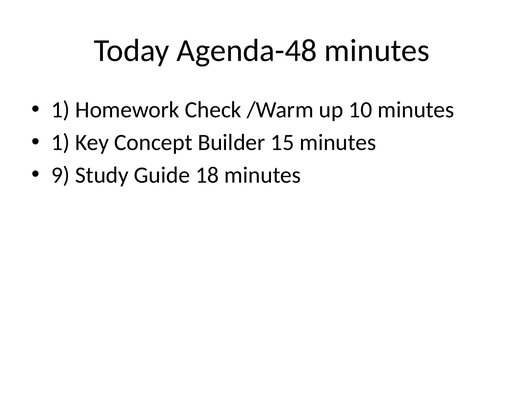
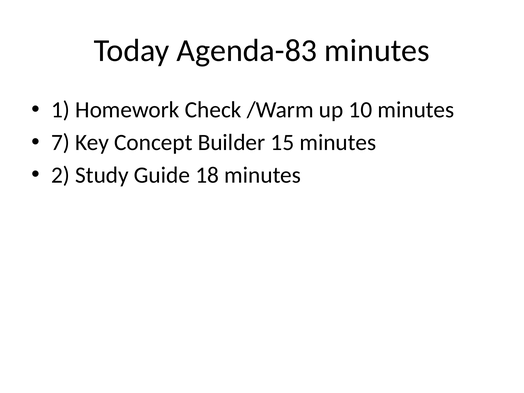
Agenda-48: Agenda-48 -> Agenda-83 (247, 51)
1: 1 -> 7 (61, 143)
9: 9 -> 2 (61, 175)
